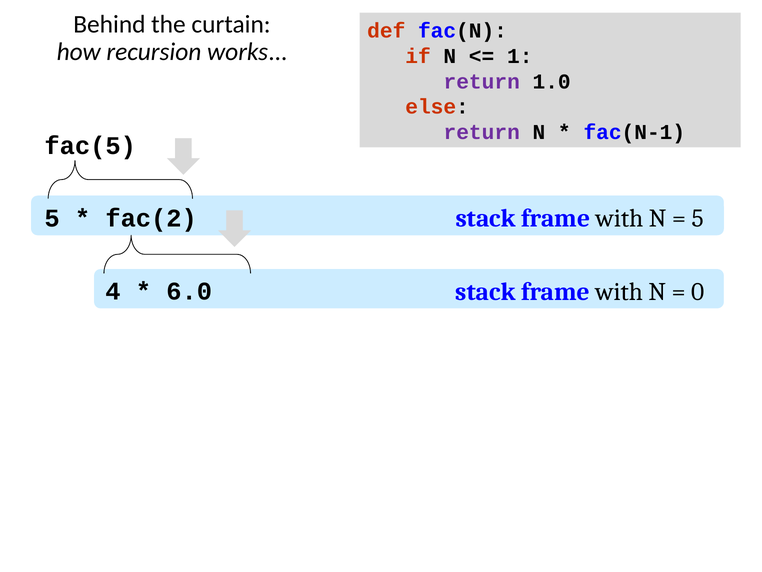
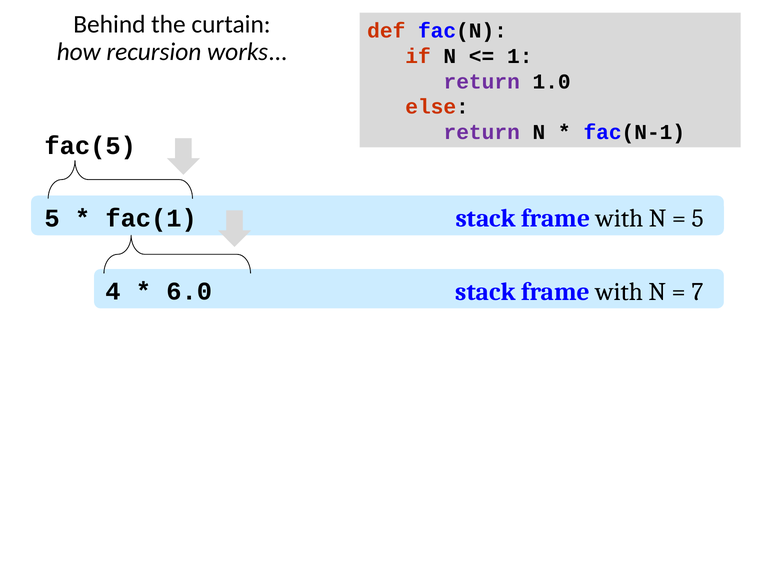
fac(2: fac(2 -> fac(1 (151, 218)
0: 0 -> 7 (697, 292)
